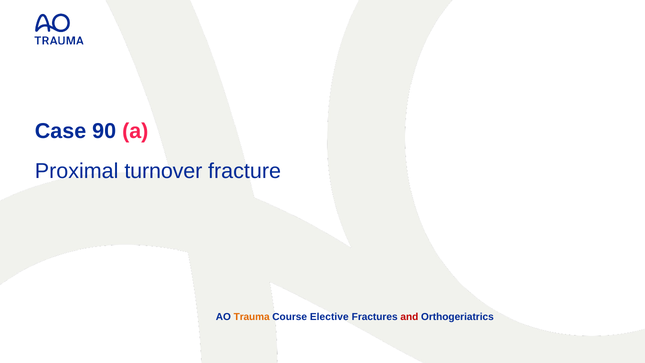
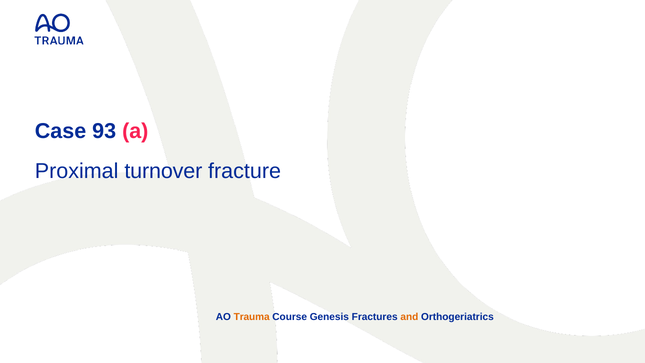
90: 90 -> 93 (104, 131)
Elective: Elective -> Genesis (329, 317)
and colour: red -> orange (409, 317)
